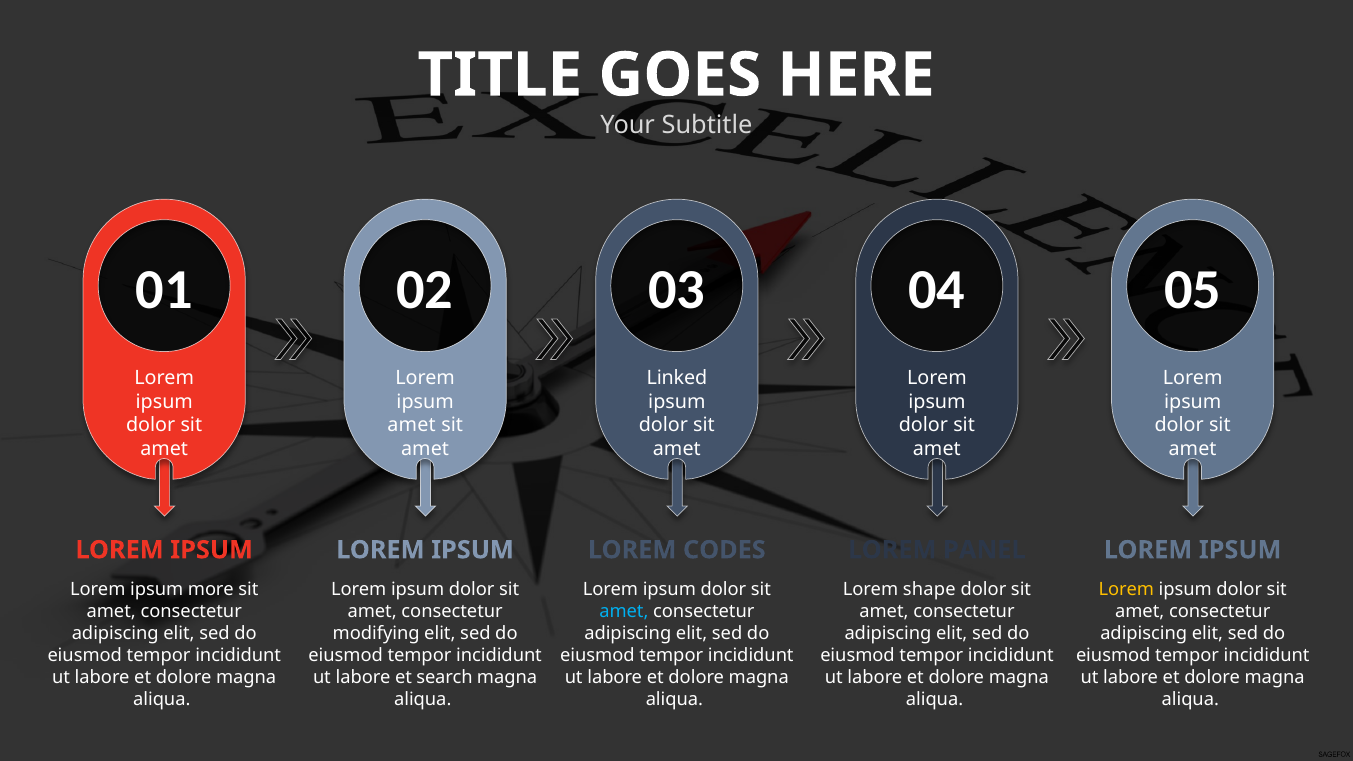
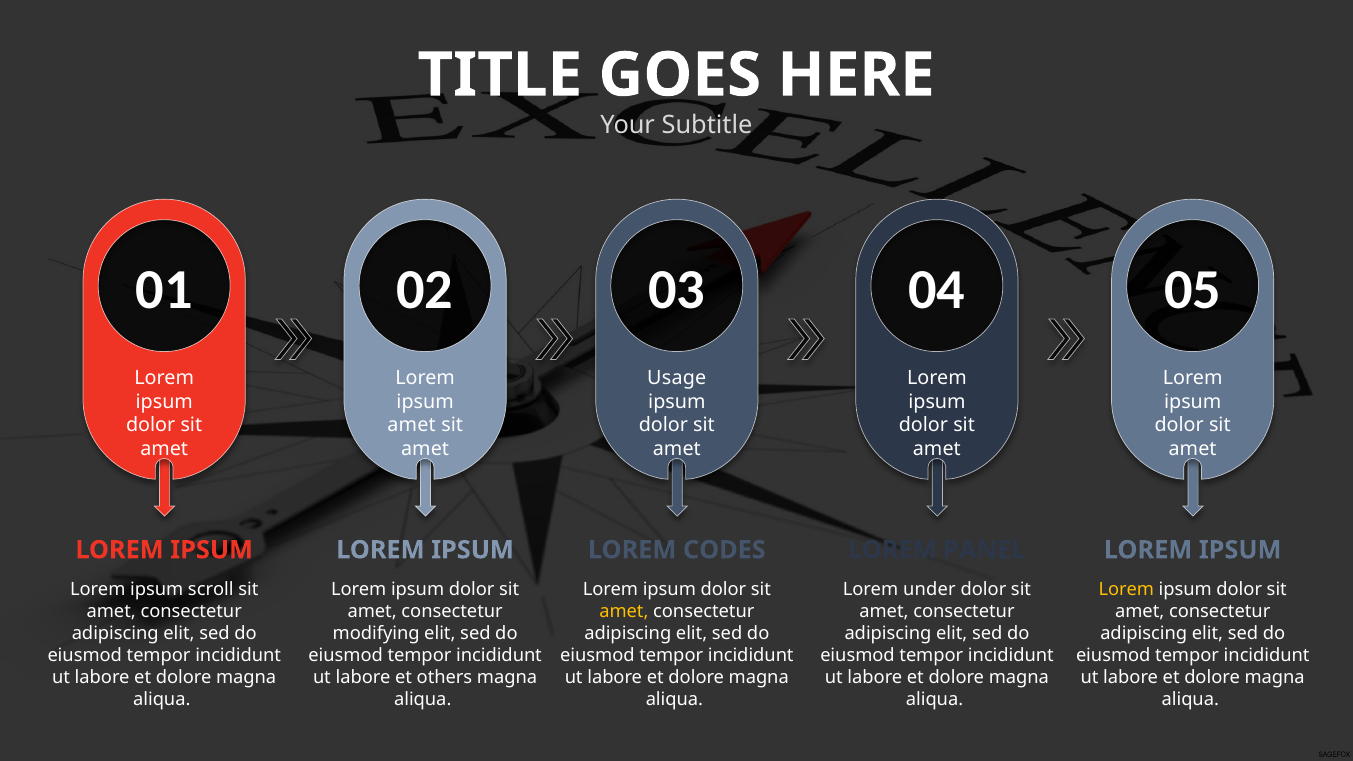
Linked: Linked -> Usage (677, 378)
more: more -> scroll (211, 589)
shape: shape -> under (929, 589)
amet colour: light blue -> yellow (624, 611)
search: search -> others (445, 677)
